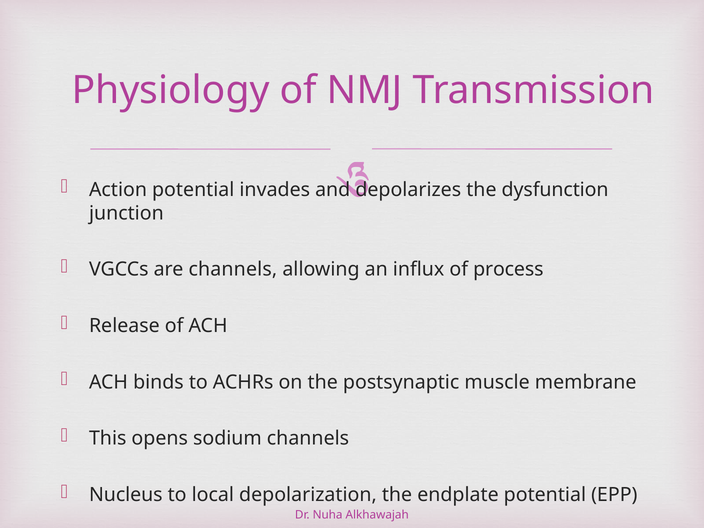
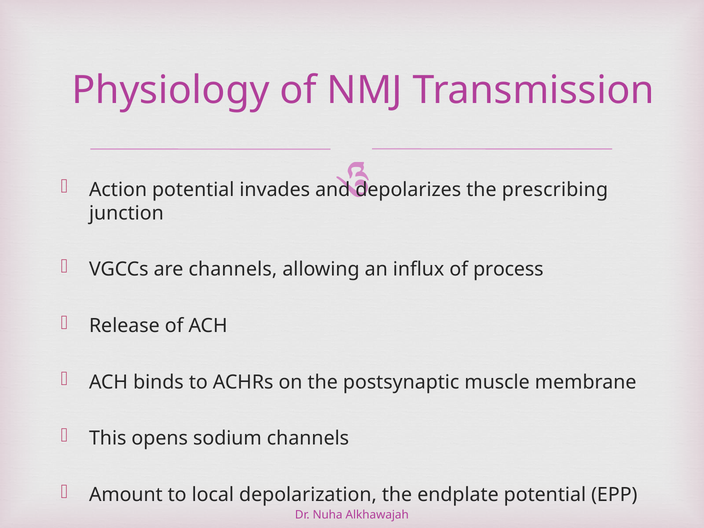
dysfunction: dysfunction -> prescribing (555, 190)
Nucleus: Nucleus -> Amount (126, 495)
